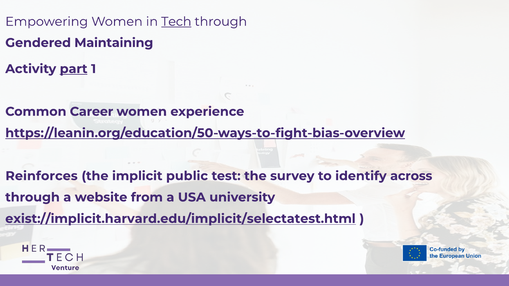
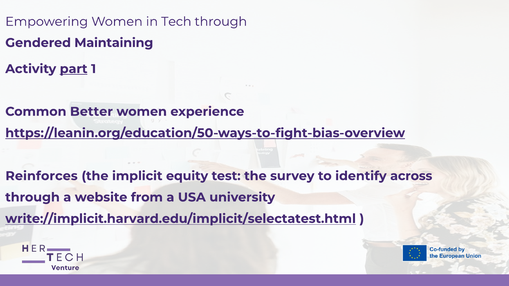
Tech underline: present -> none (176, 22)
Career: Career -> Better (91, 112)
public: public -> equity (187, 176)
exist://implicit.harvard.edu/implicit/selectatest.html: exist://implicit.harvard.edu/implicit/selectatest.html -> write://implicit.harvard.edu/implicit/selectatest.html (181, 219)
